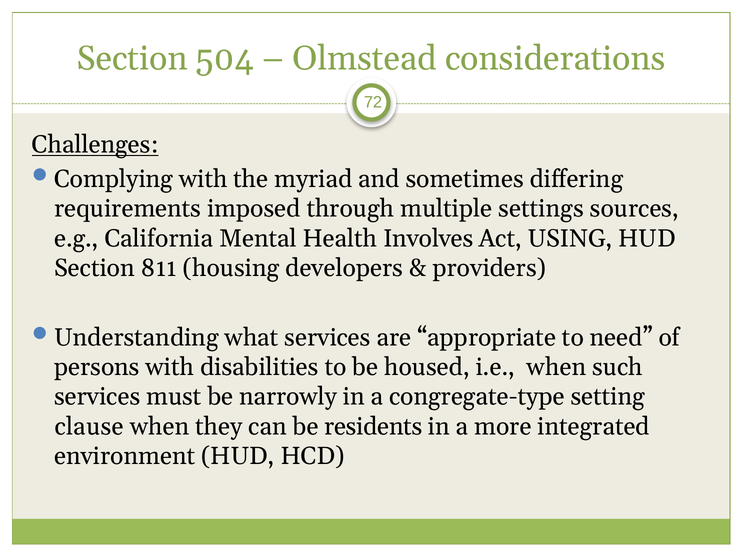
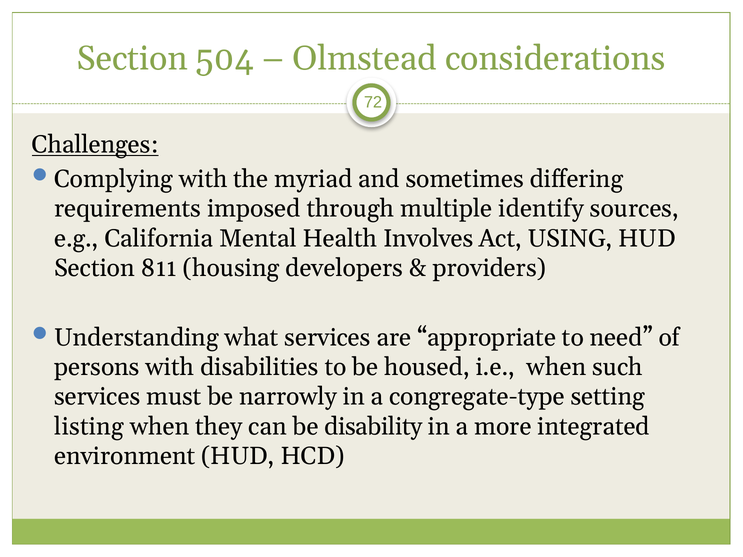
settings: settings -> identify (541, 209)
clause: clause -> listing (89, 427)
residents: residents -> disability (373, 427)
